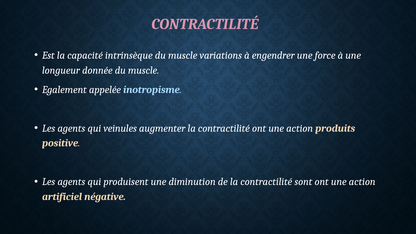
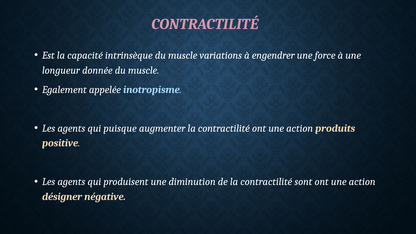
veinules: veinules -> puisque (120, 128)
artificiel: artificiel -> désigner (62, 197)
